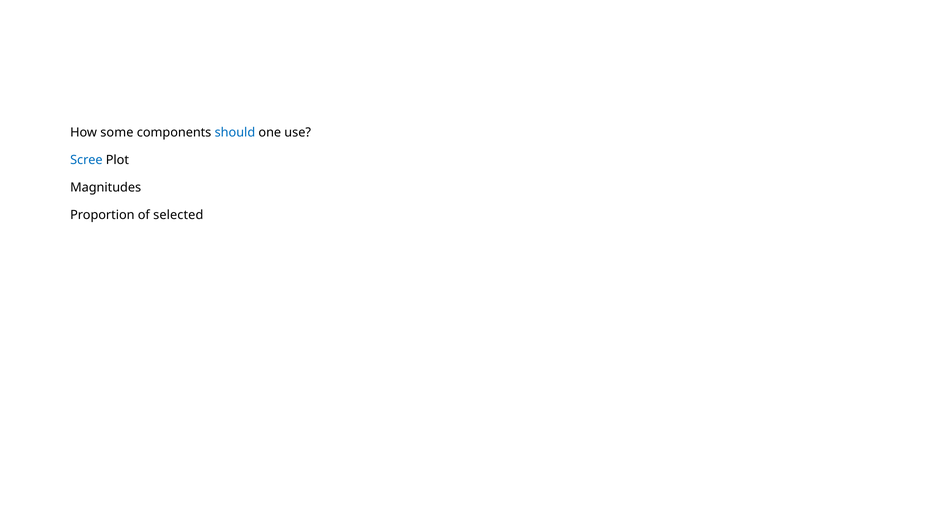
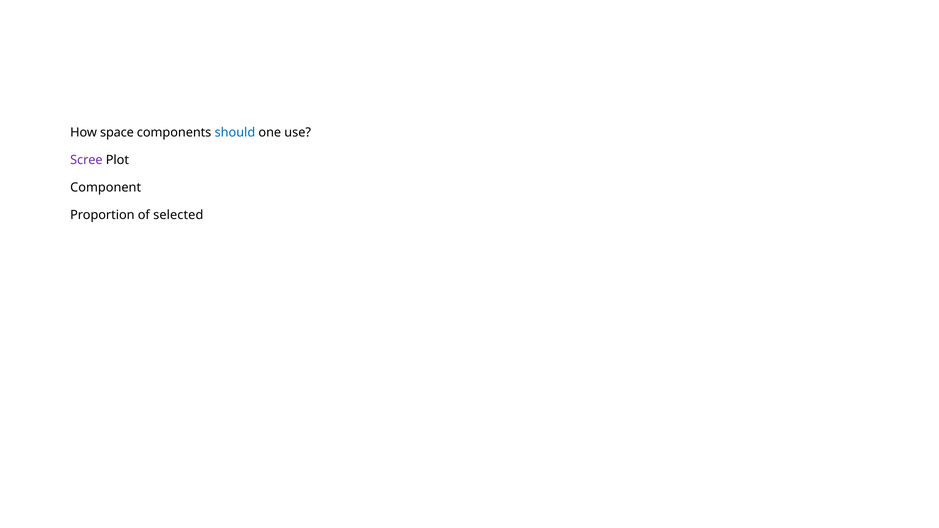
some: some -> space (117, 133)
Scree colour: blue -> purple (86, 160)
Magnitudes: Magnitudes -> Component (106, 188)
